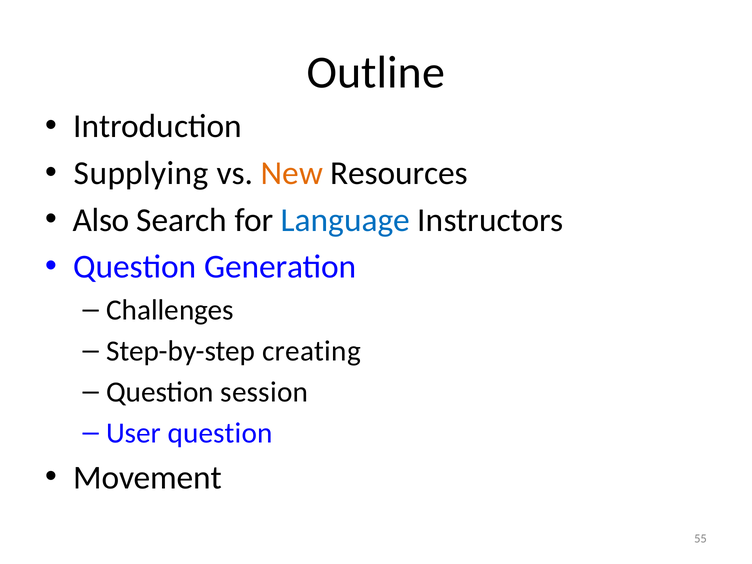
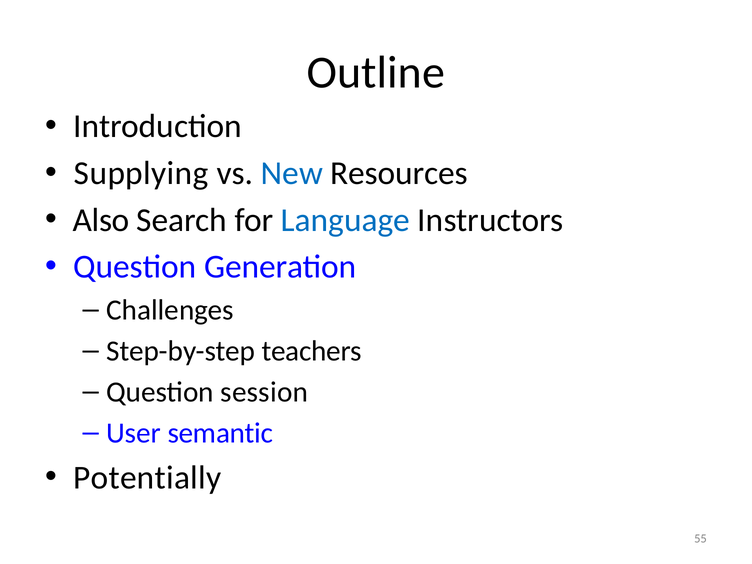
New colour: orange -> blue (292, 173)
creating: creating -> teachers (312, 351)
User question: question -> semantic (220, 433)
Movement: Movement -> Potentially (147, 478)
